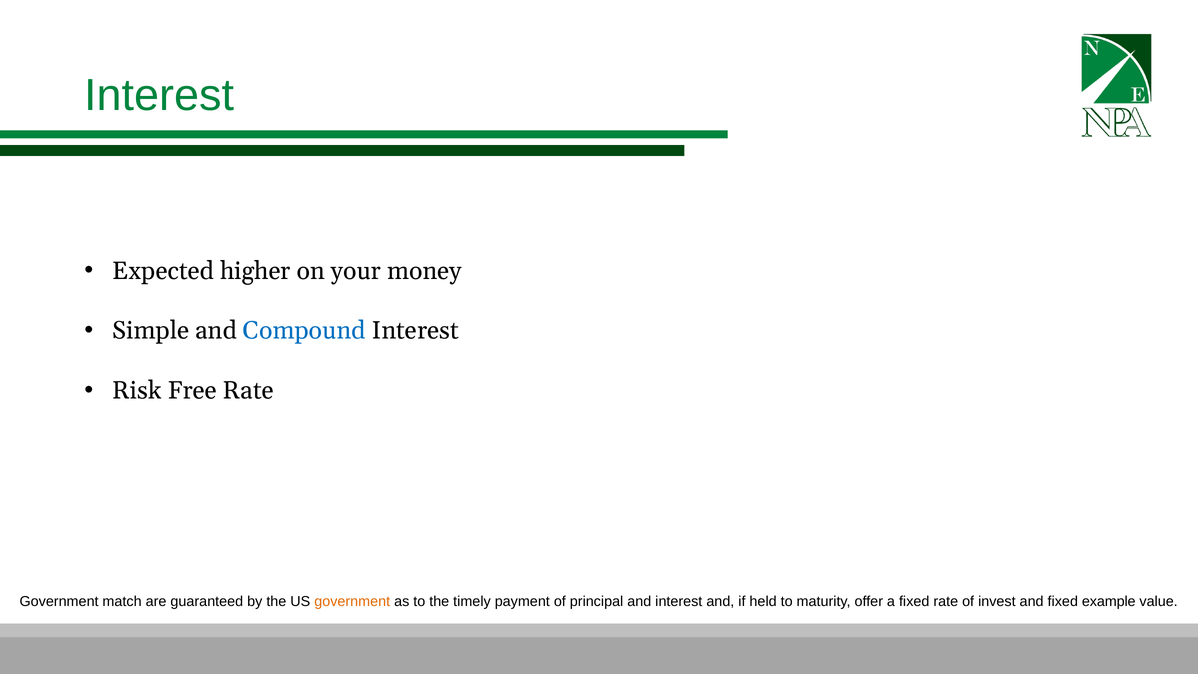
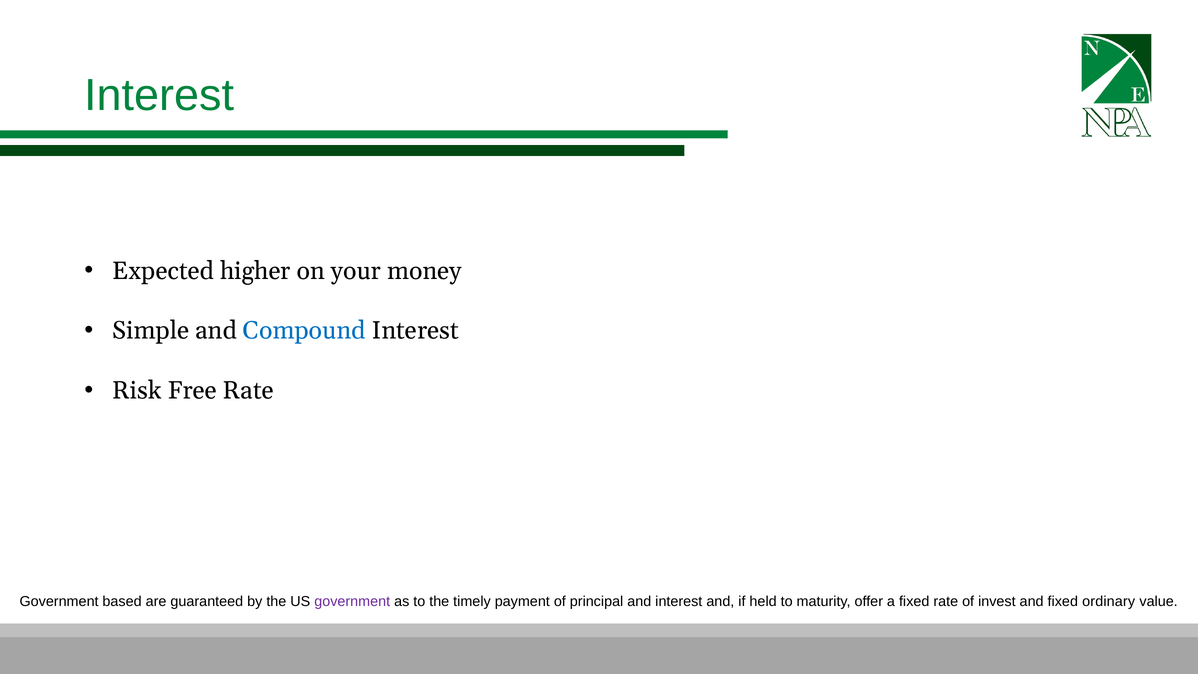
match: match -> based (122, 601)
government colour: orange -> purple (352, 601)
example: example -> ordinary (1109, 601)
